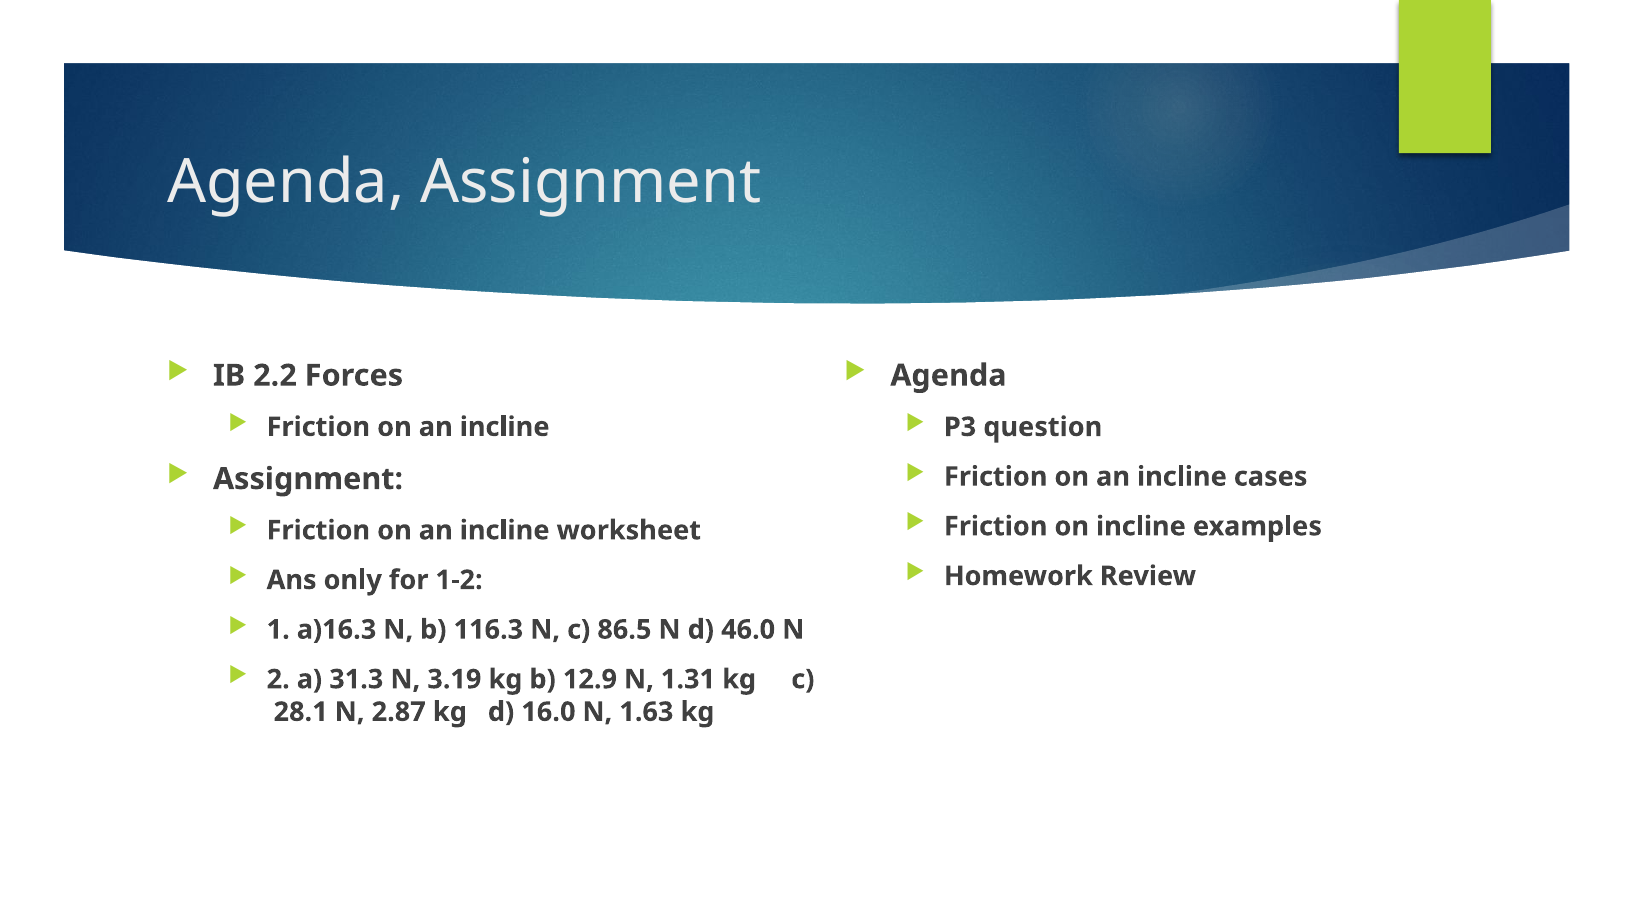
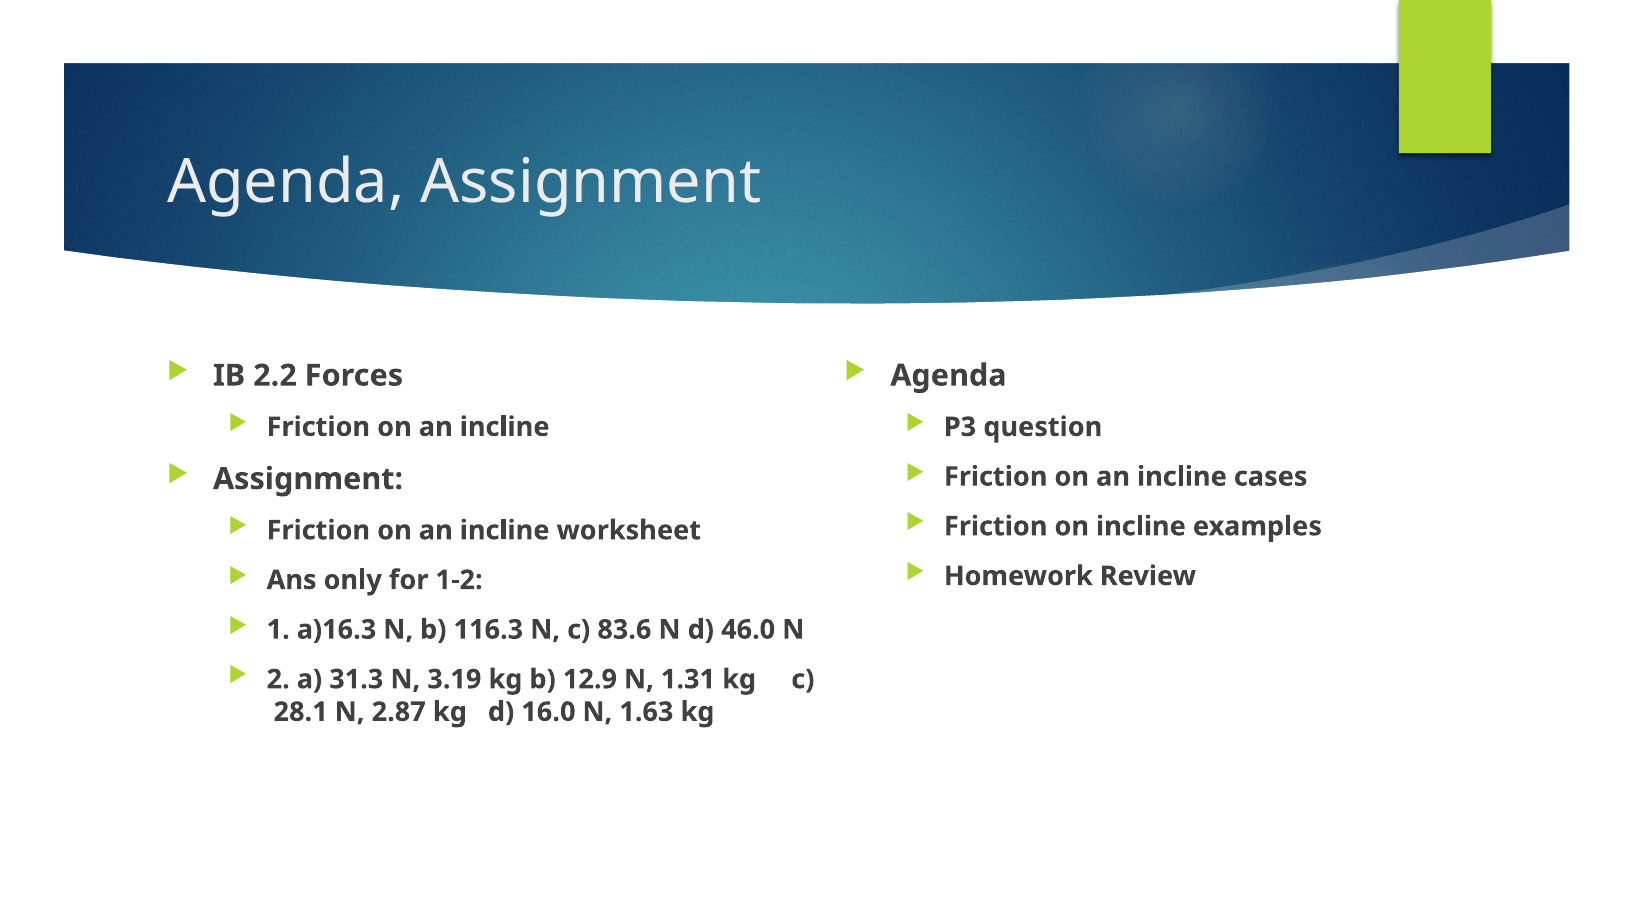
86.5: 86.5 -> 83.6 (624, 630)
